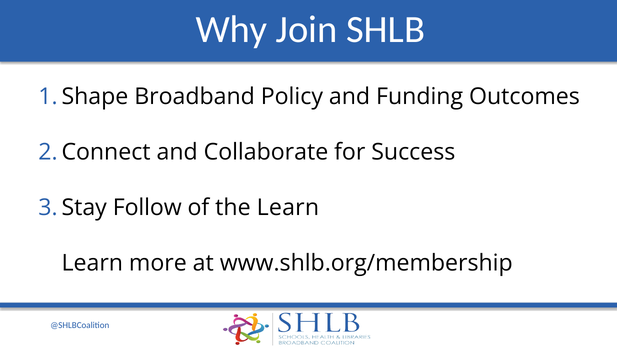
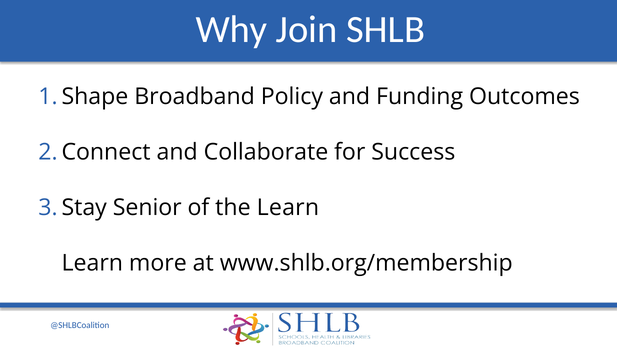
Follow: Follow -> Senior (147, 208)
